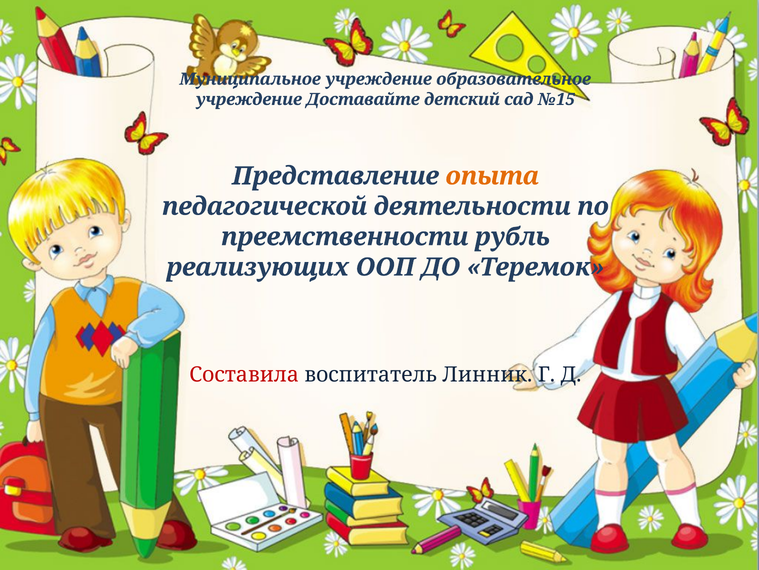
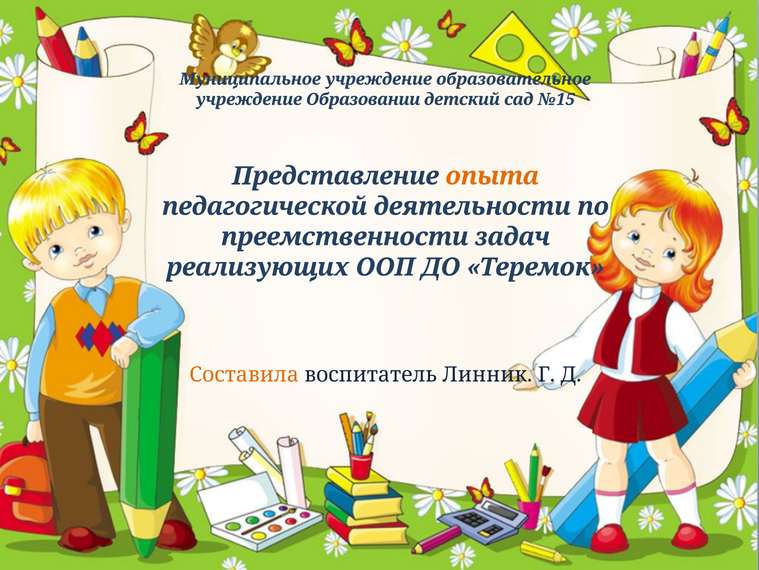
Доставайте: Доставайте -> Образовании (363, 99)
рубль: рубль -> задач (512, 237)
Составила colour: red -> orange (244, 374)
